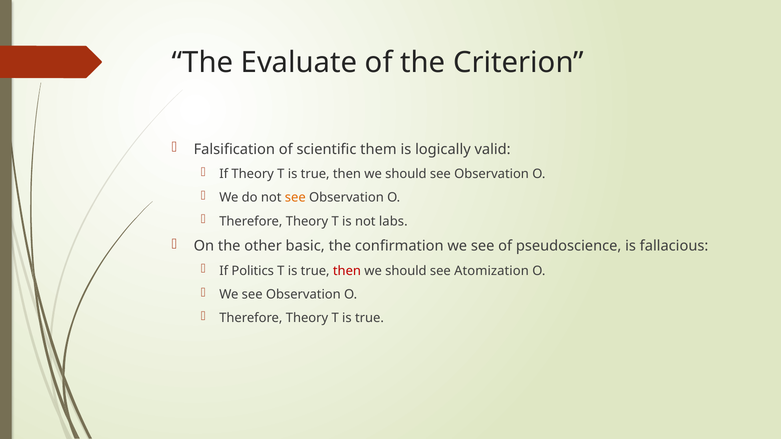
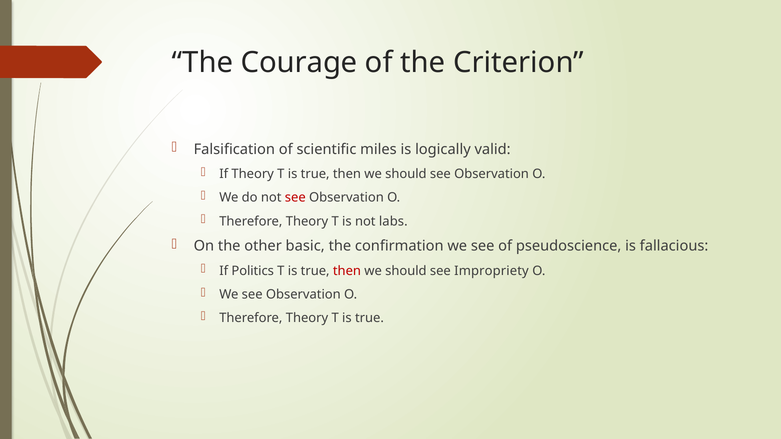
Evaluate: Evaluate -> Courage (299, 63)
them: them -> miles (378, 149)
see colour: orange -> red (295, 198)
Atomization: Atomization -> Impropriety (491, 271)
